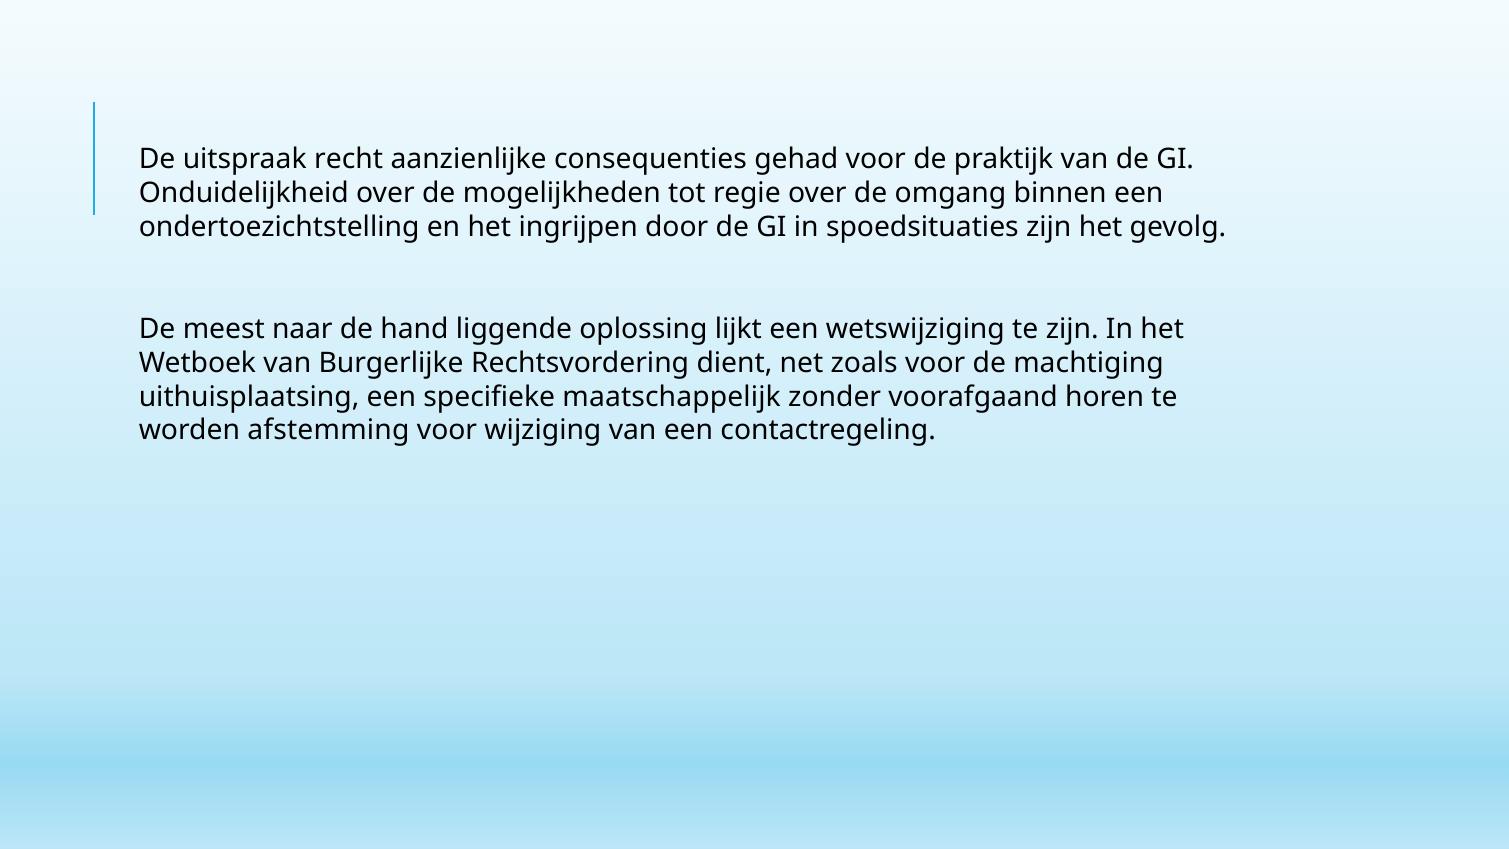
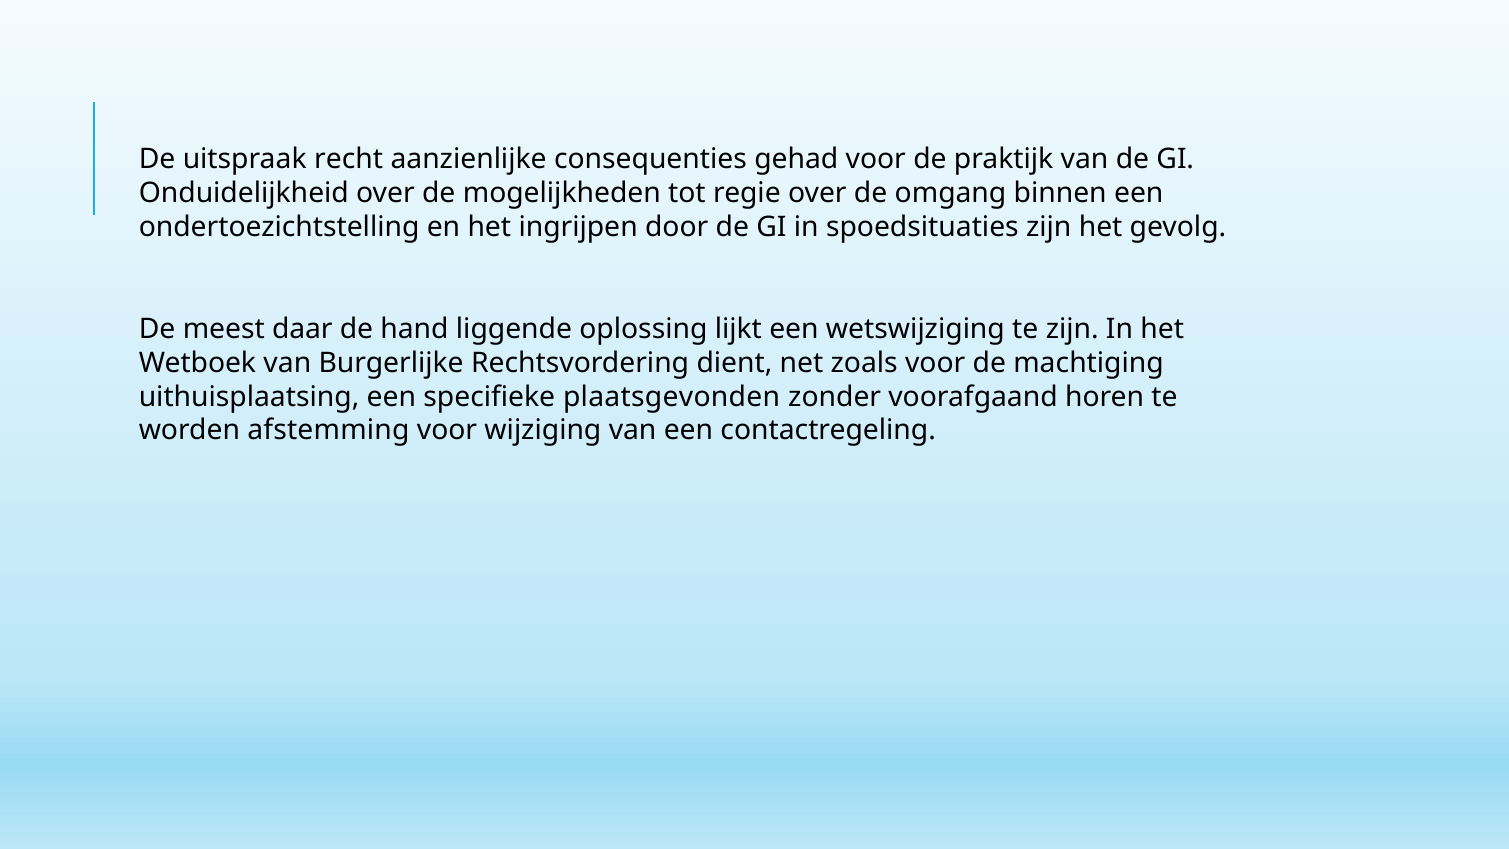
naar: naar -> daar (302, 329)
maatschappelijk: maatschappelijk -> plaatsgevonden (672, 397)
